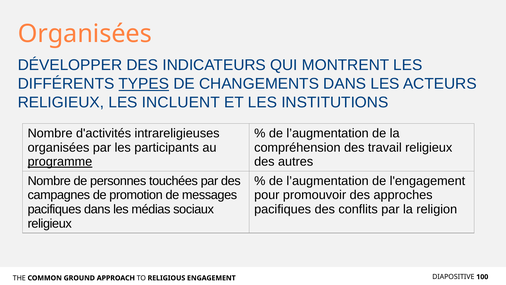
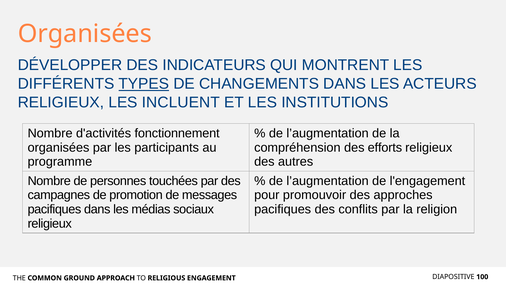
intrareligieuses: intrareligieuses -> fonctionnement (177, 133)
travail: travail -> efforts (385, 147)
programme underline: present -> none (60, 161)
